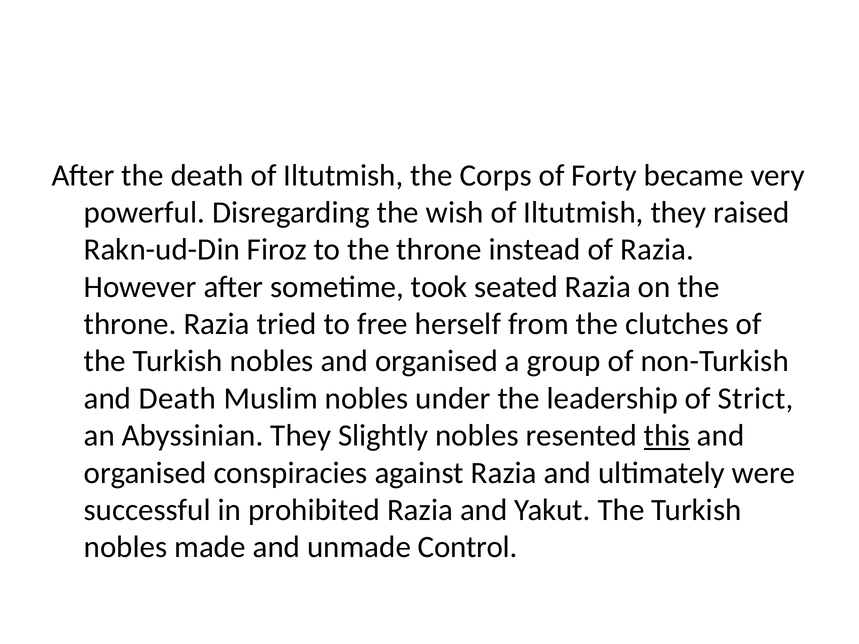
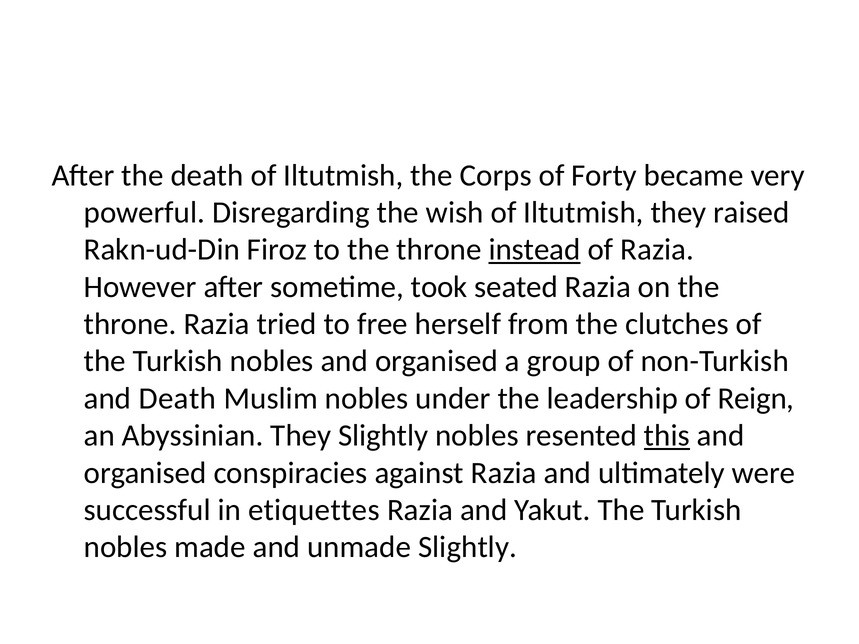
instead underline: none -> present (535, 250)
Strict: Strict -> Reign (756, 399)
prohibited: prohibited -> etiquettes (314, 510)
unmade Control: Control -> Slightly (467, 547)
